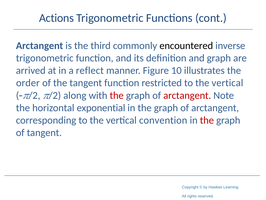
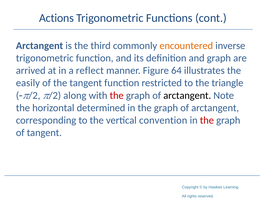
encountered colour: black -> orange (186, 45)
10: 10 -> 64 (176, 70)
order: order -> easily (28, 83)
restricted to the vertical: vertical -> triangle (228, 83)
arctangent colour: red -> black (187, 95)
exponential: exponential -> determined (101, 108)
